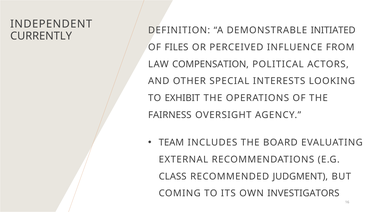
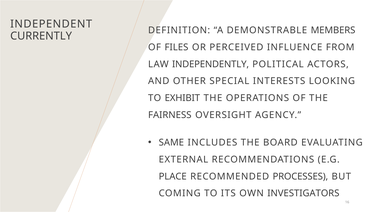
INITIATED: INITIATED -> MEMBERS (333, 30)
COMPENSATION: COMPENSATION -> INDEPENDENTLY (211, 64)
TEAM: TEAM -> SAME (171, 143)
CLASS: CLASS -> PLACE (173, 177)
JUDGMENT: JUDGMENT -> PROCESSES (300, 177)
